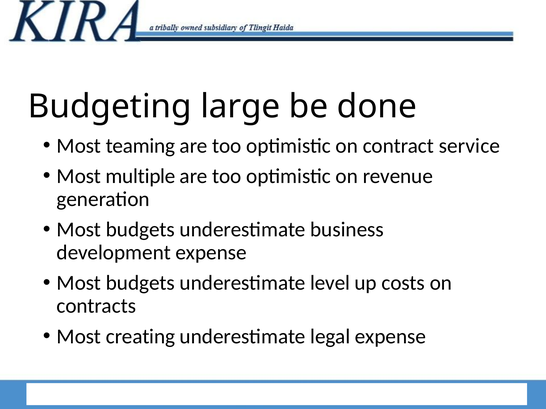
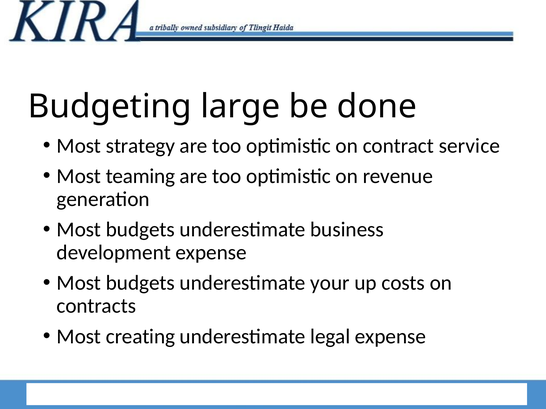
teaming: teaming -> strategy (140, 146)
multiple: multiple -> teaming (140, 176)
level: level -> your (330, 283)
